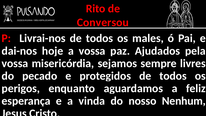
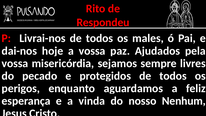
Conversou: Conversou -> Respondeu (103, 22)
